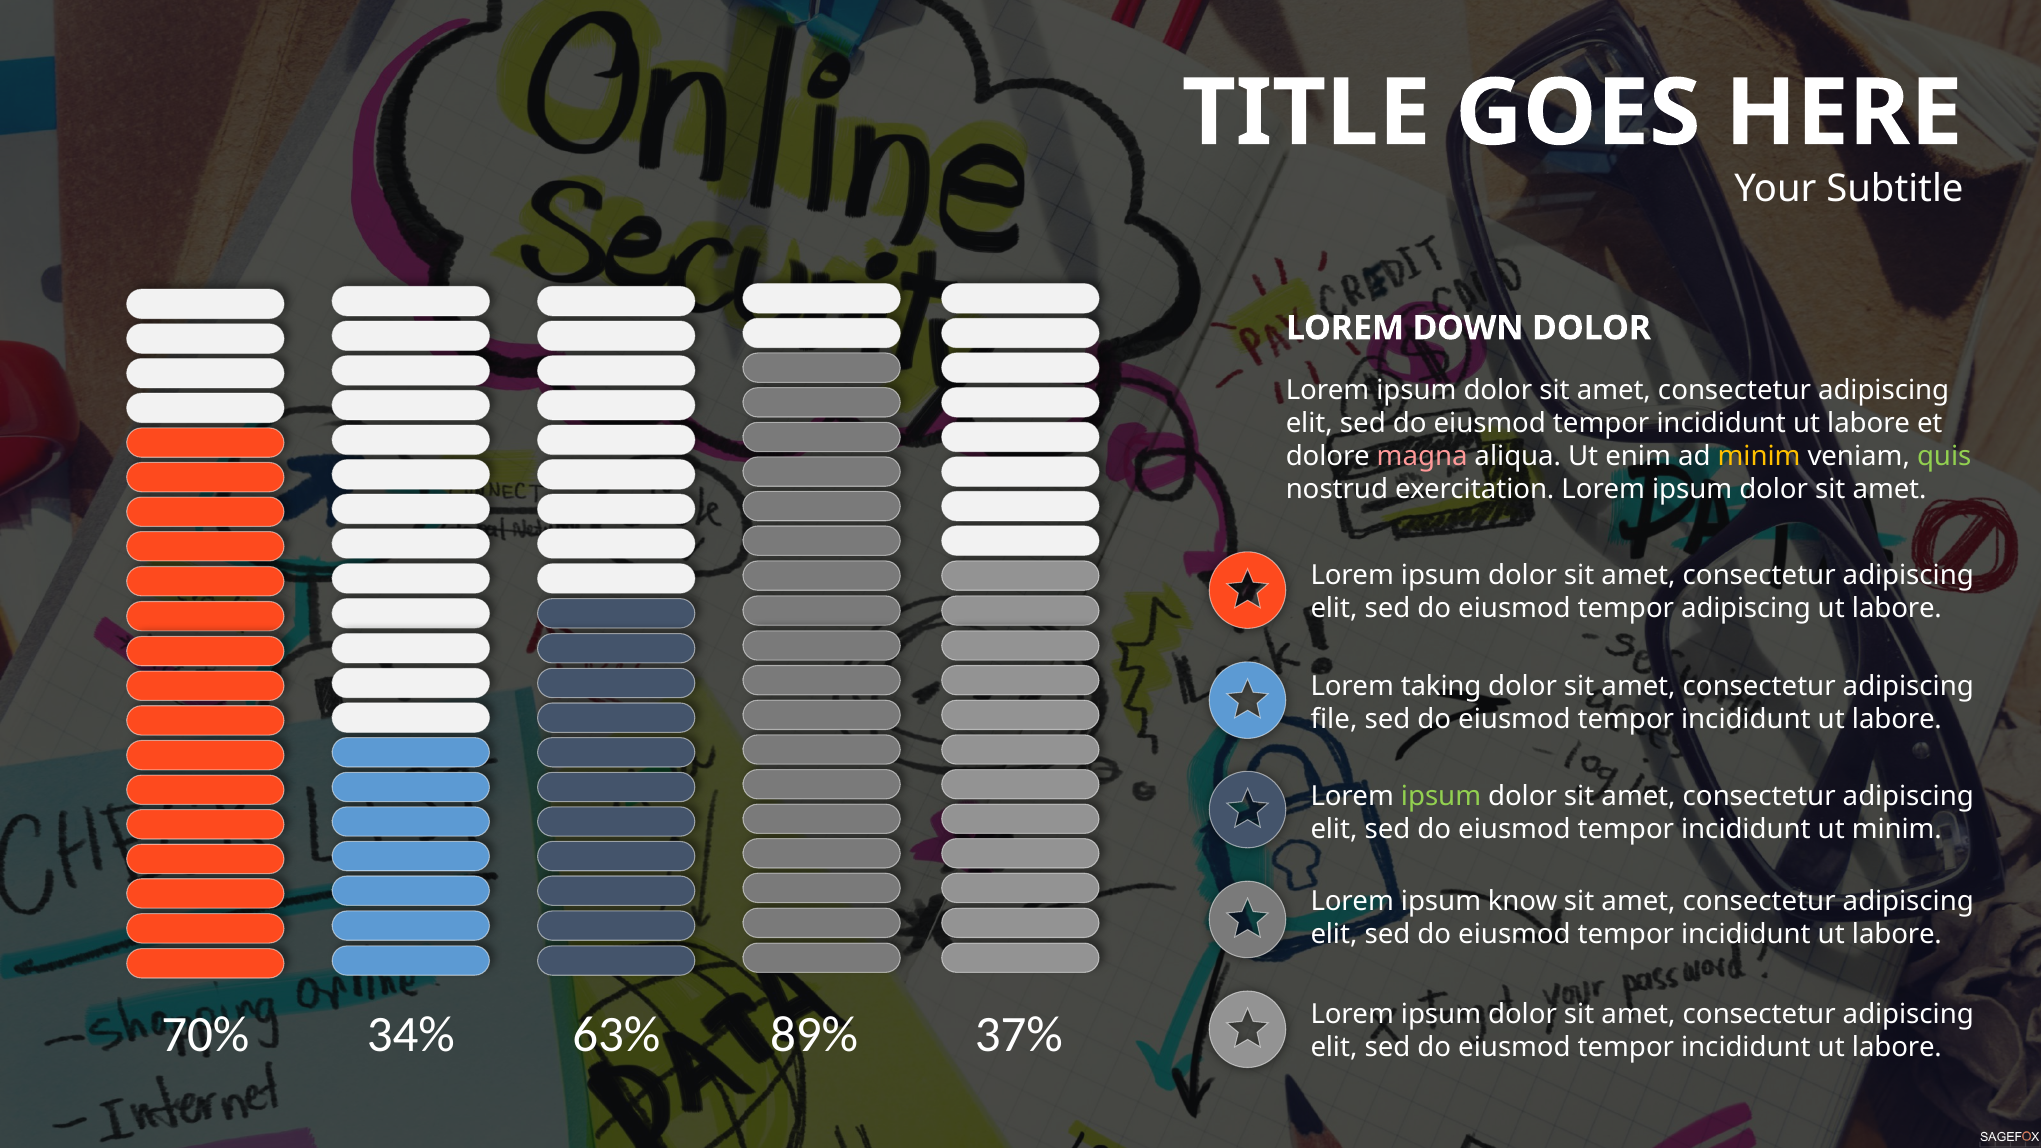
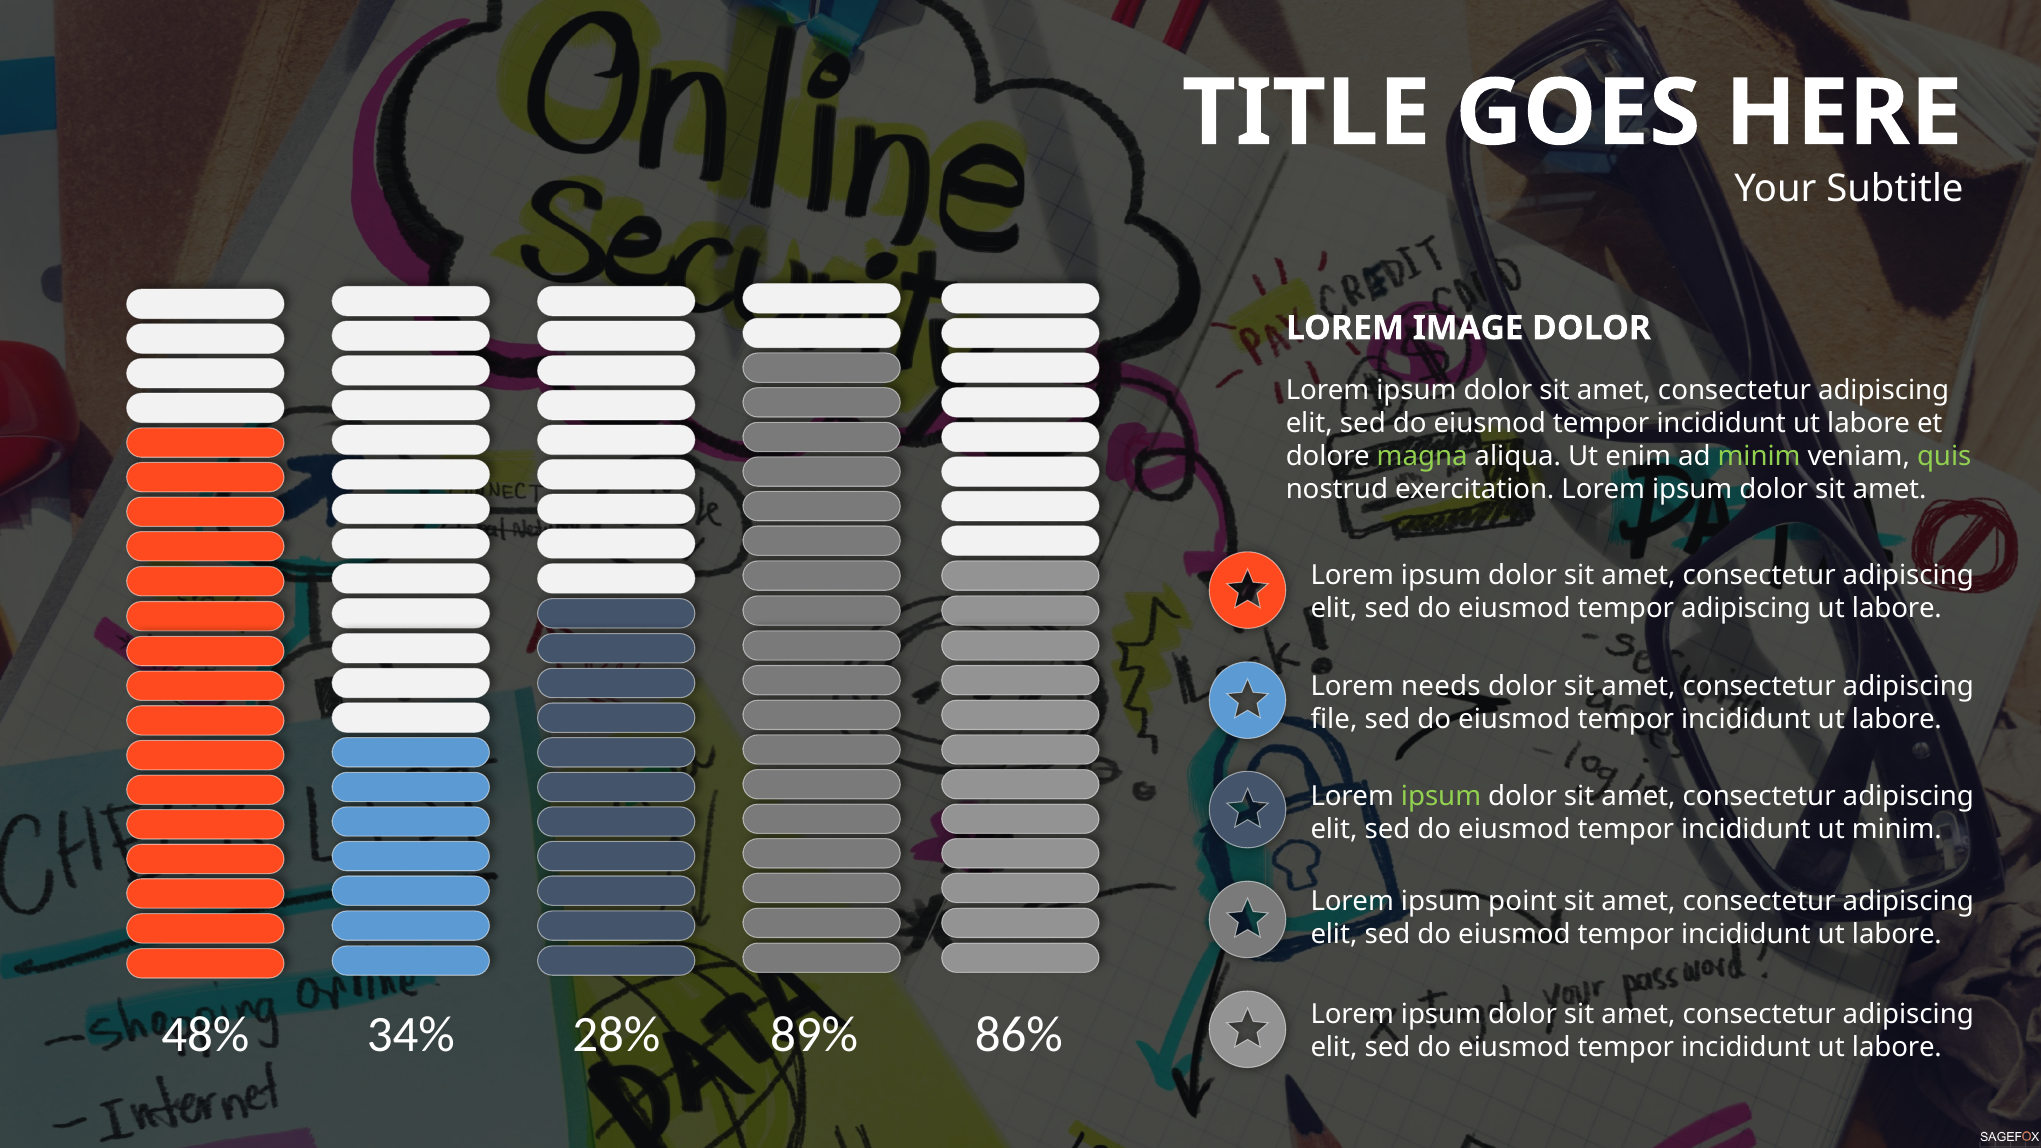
DOWN: DOWN -> IMAGE (1468, 328)
magna colour: pink -> light green (1422, 457)
minim colour: yellow -> light green (1759, 457)
taking: taking -> needs (1441, 686)
know: know -> point (1523, 901)
70%: 70% -> 48% (205, 1035)
63%: 63% -> 28% (616, 1035)
37%: 37% -> 86% (1019, 1035)
